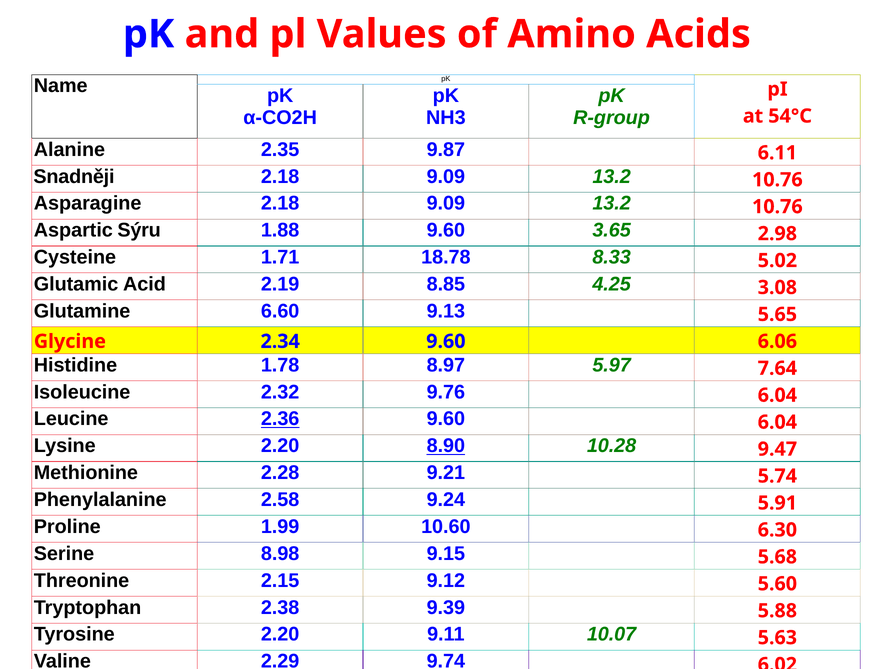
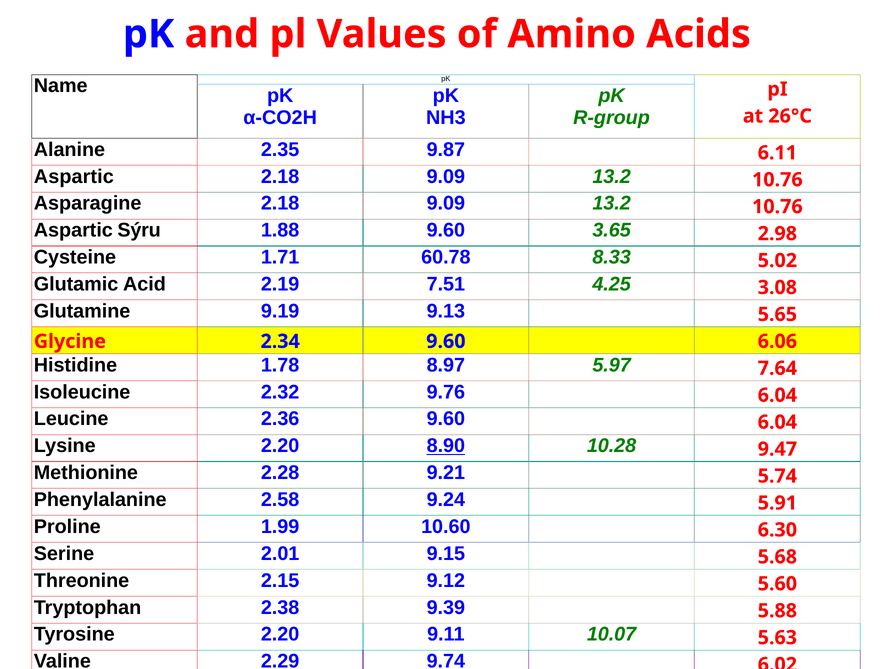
54°C: 54°C -> 26°C (790, 116)
Snadněji: Snadněji -> Aspartic (74, 176)
18.78: 18.78 -> 60.78 (446, 257)
8.85: 8.85 -> 7.51 (446, 284)
6.60: 6.60 -> 9.19 (280, 311)
2.36 underline: present -> none (280, 419)
8.98: 8.98 -> 2.01 (280, 554)
